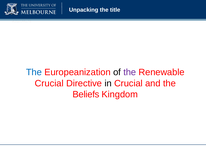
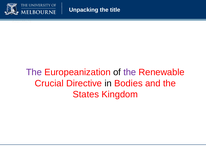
The colour: blue -> purple (34, 72)
in Crucial: Crucial -> Bodies (128, 83)
Beliefs: Beliefs -> States (86, 94)
